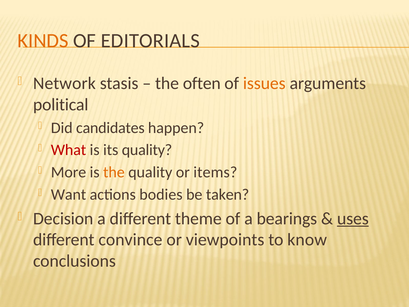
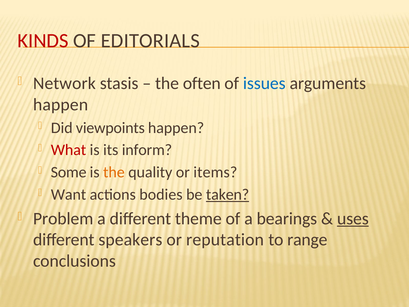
KINDS colour: orange -> red (43, 41)
issues colour: orange -> blue (264, 83)
political: political -> happen (61, 104)
candidates: candidates -> viewpoints (110, 128)
its quality: quality -> inform (147, 150)
More: More -> Some (69, 172)
taken underline: none -> present (228, 195)
Decision: Decision -> Problem (63, 218)
convince: convince -> speakers (130, 240)
viewpoints: viewpoints -> reputation (225, 240)
know: know -> range (307, 240)
